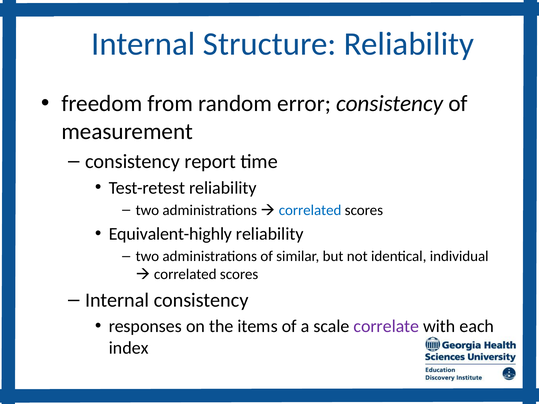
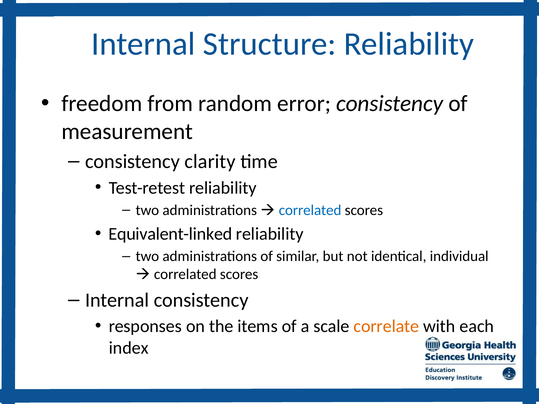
report: report -> clarity (210, 162)
Equivalent-highly: Equivalent-highly -> Equivalent-linked (170, 234)
correlate colour: purple -> orange (386, 327)
